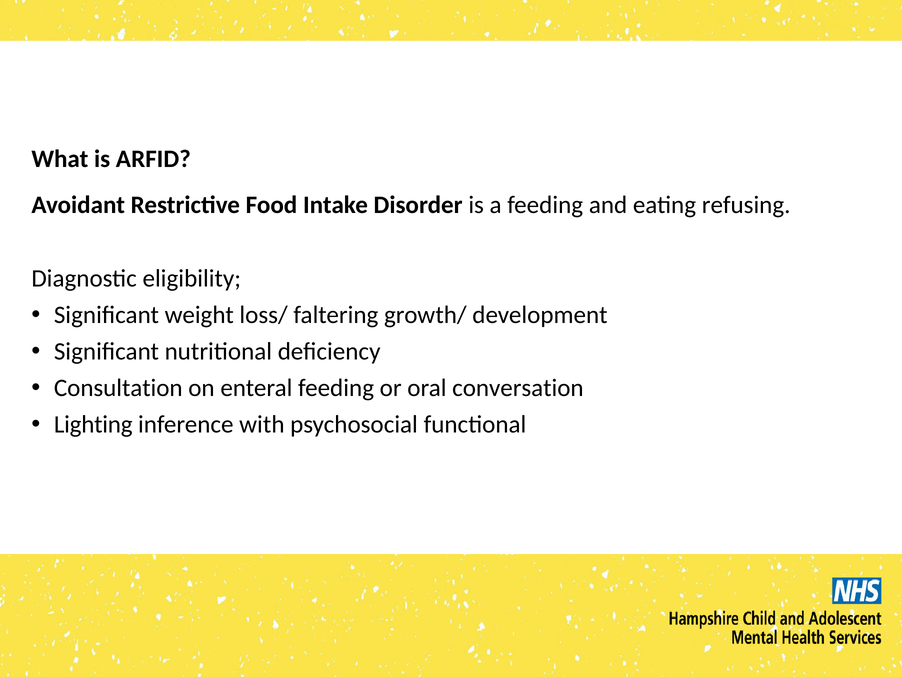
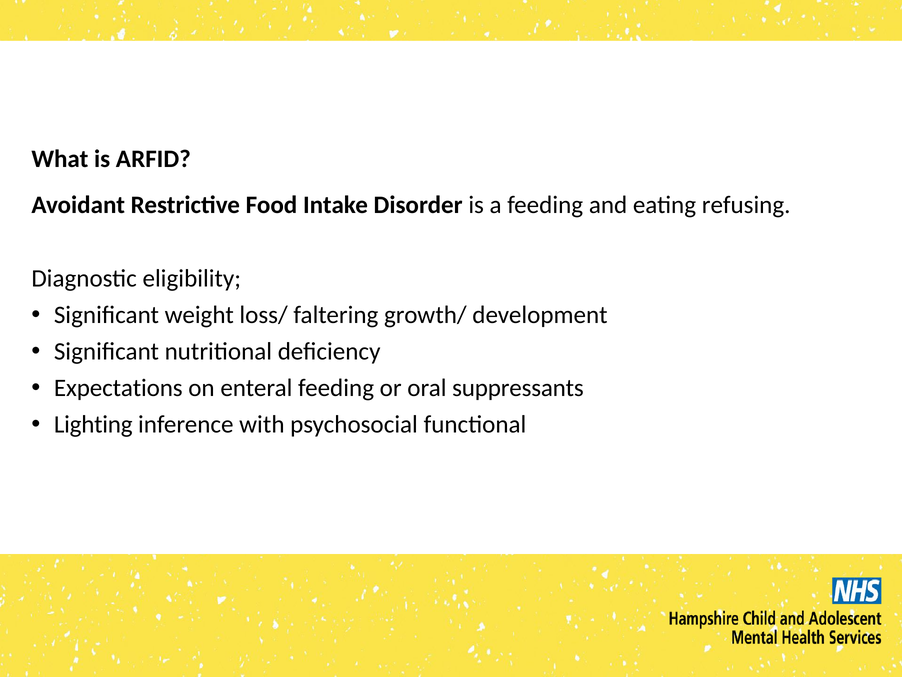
Consultation: Consultation -> Expectations (118, 388)
conversation: conversation -> suppressants (518, 388)
